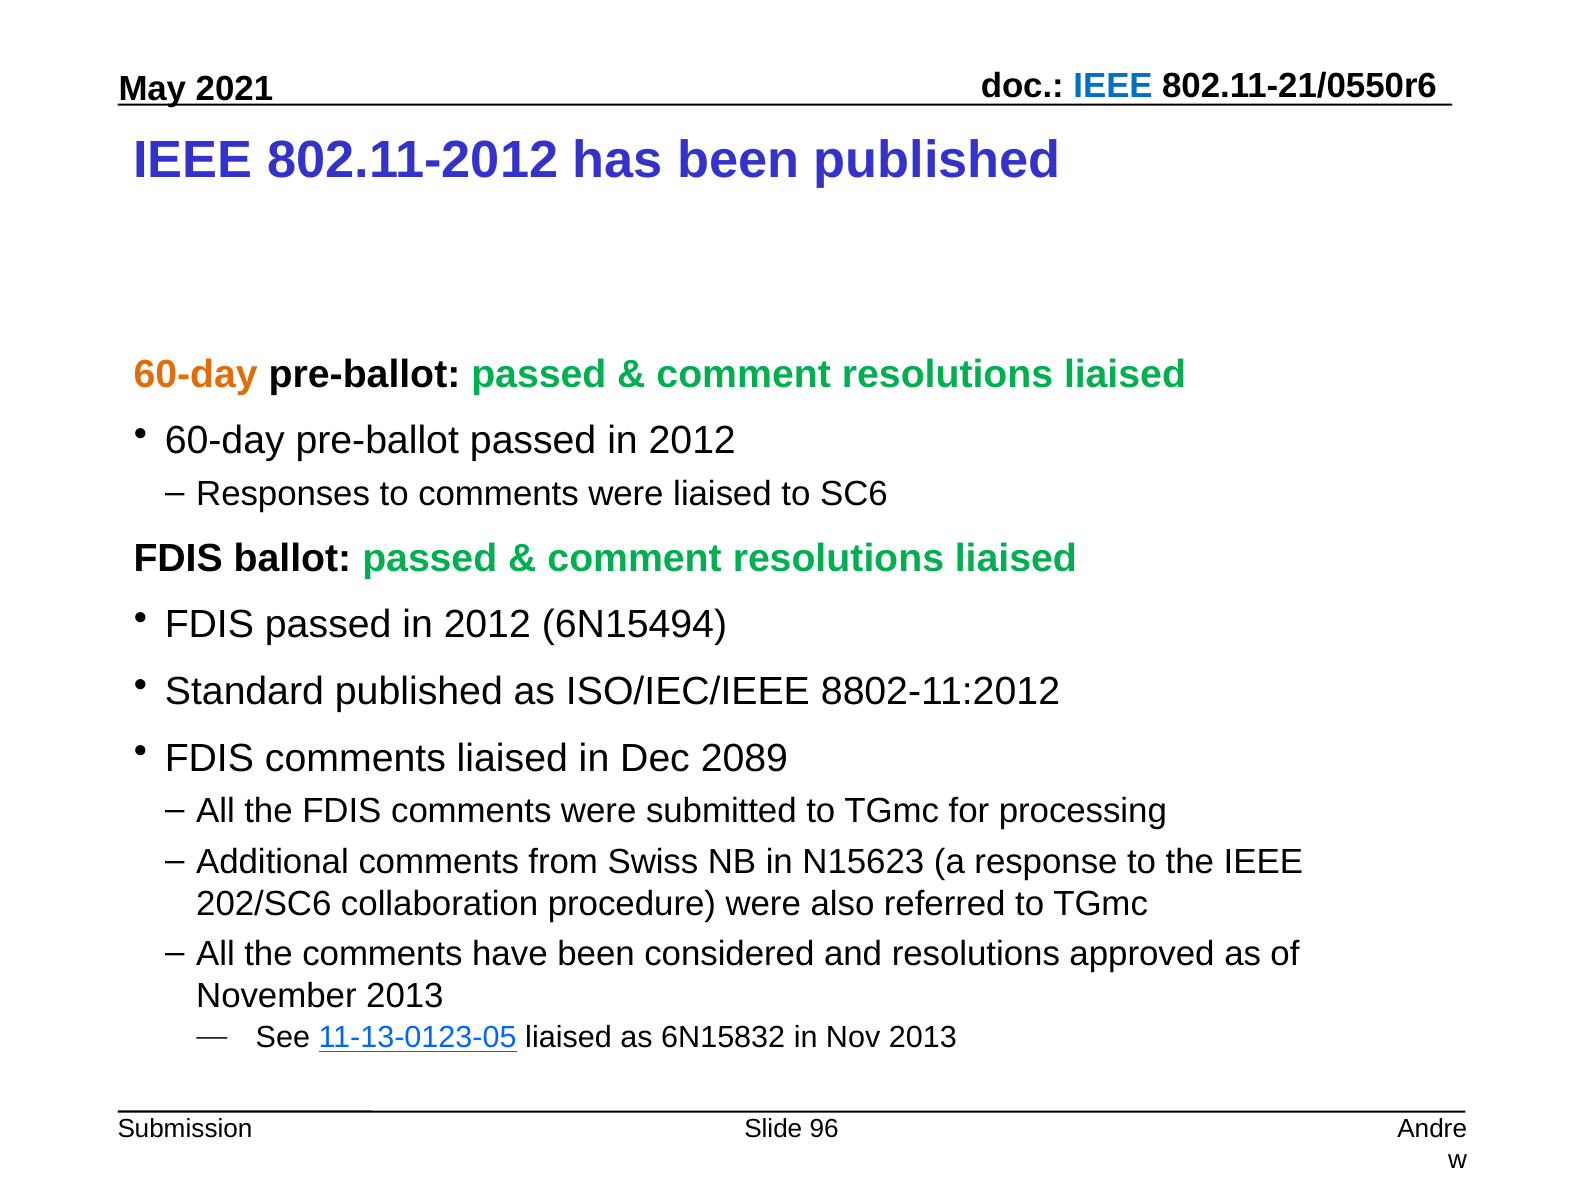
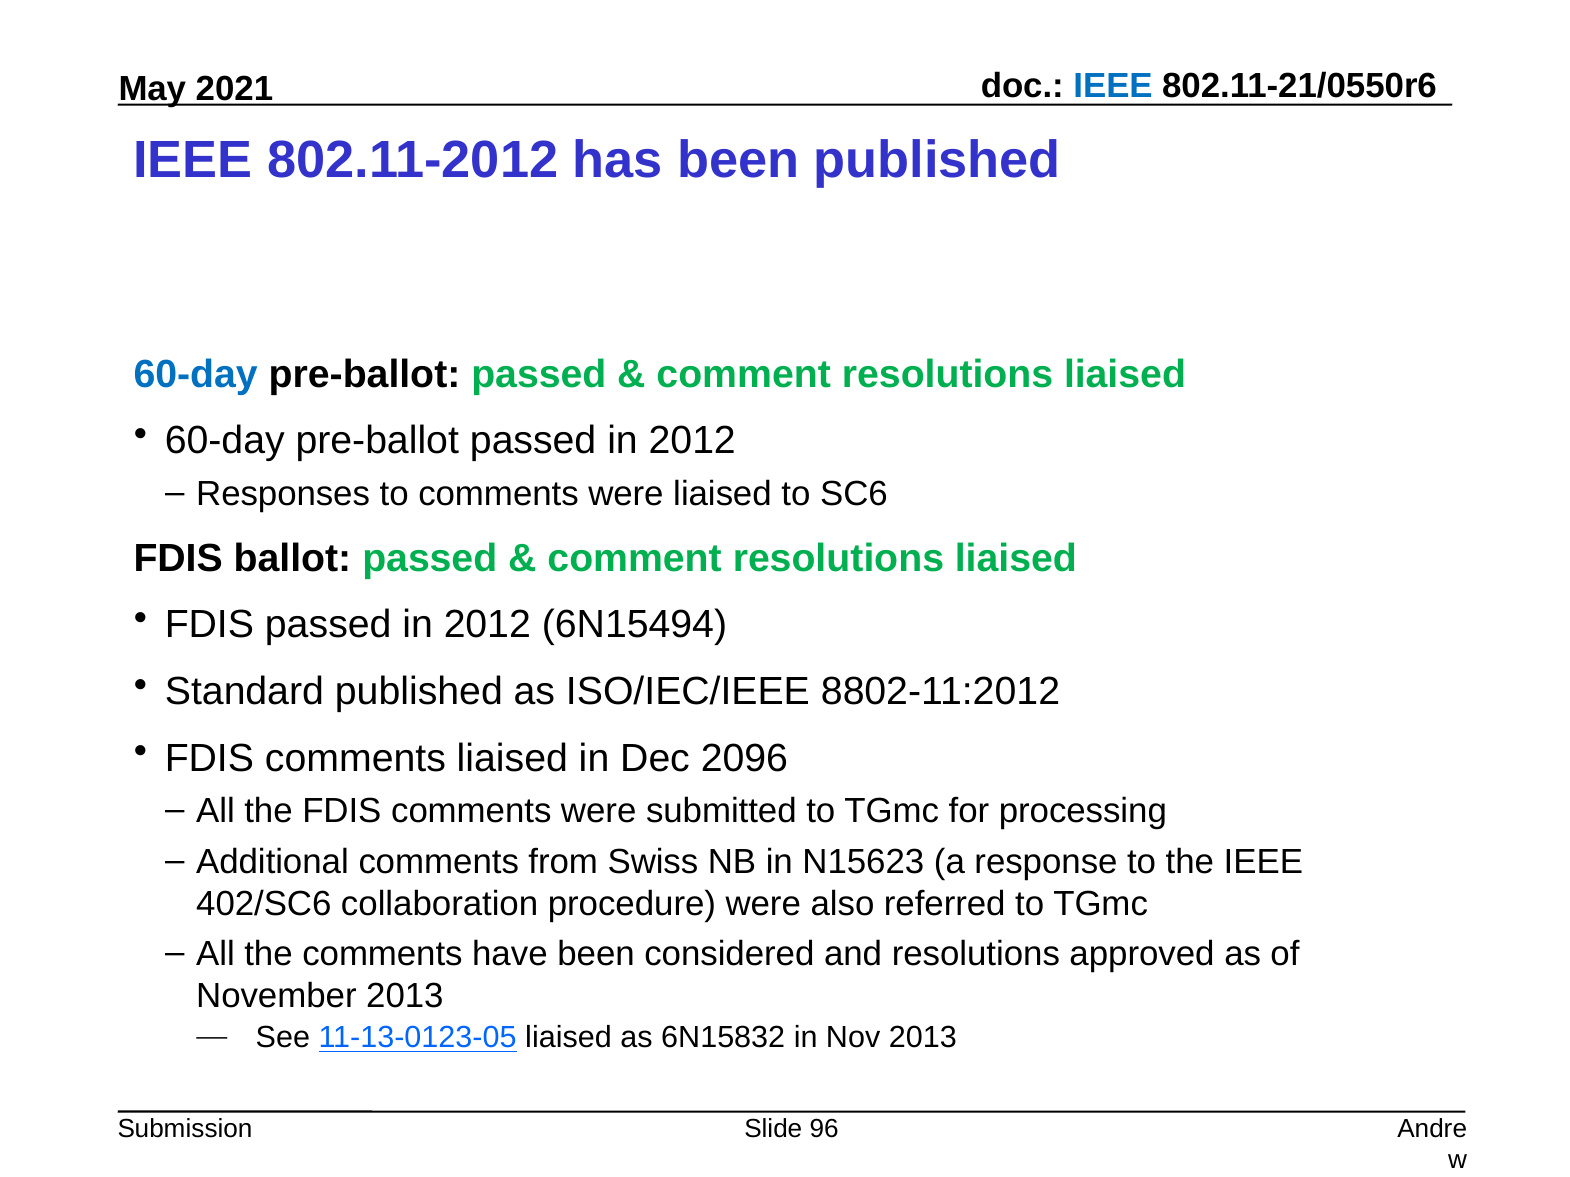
60-day colour: orange -> blue (196, 374)
2089: 2089 -> 2096 (744, 759)
202/SC6: 202/SC6 -> 402/SC6 (264, 904)
